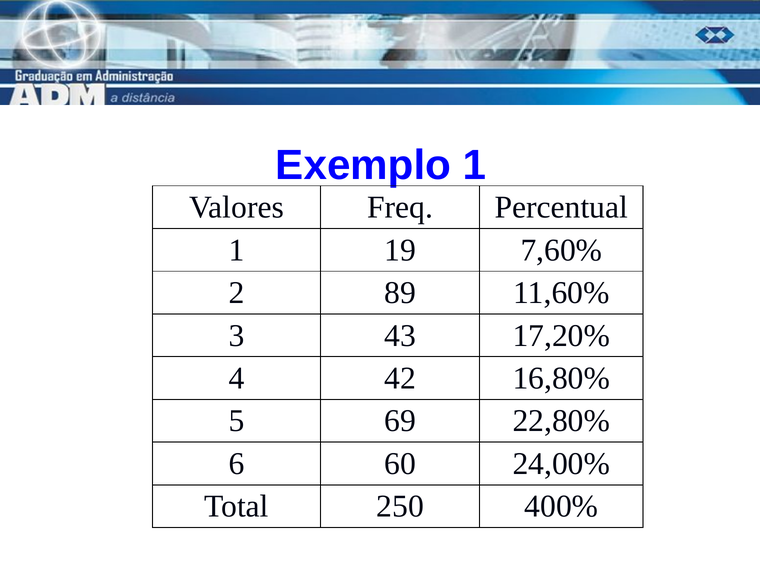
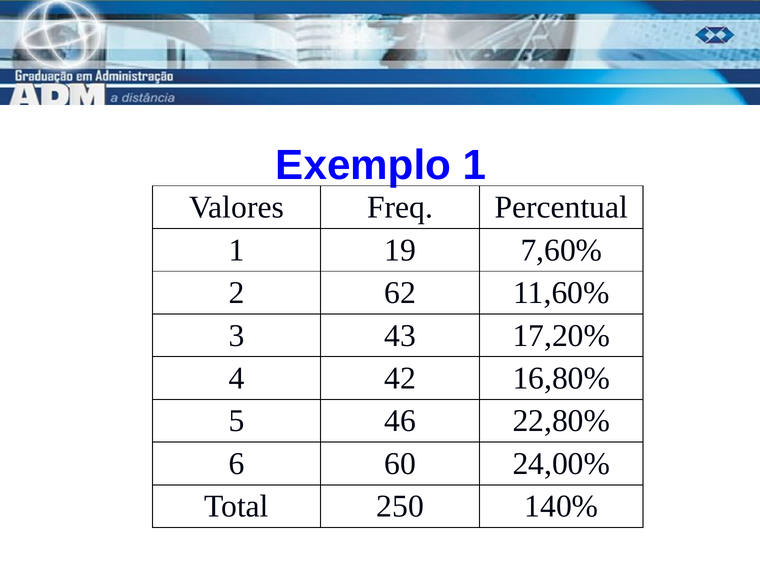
89: 89 -> 62 (400, 293)
69: 69 -> 46 (400, 421)
400%: 400% -> 140% (561, 506)
